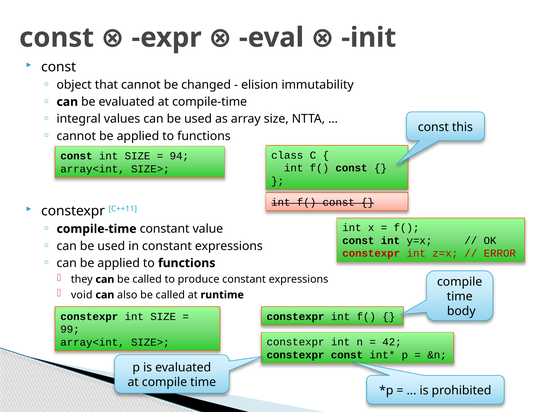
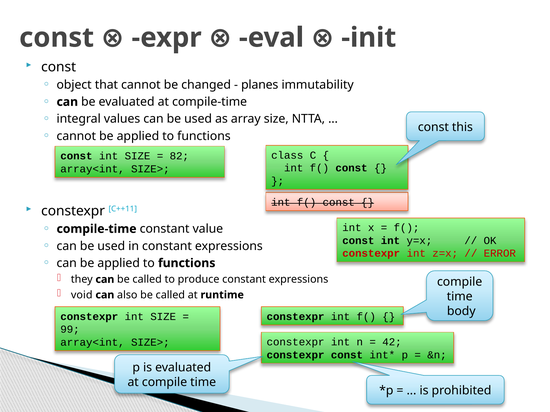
elision: elision -> planes (260, 85)
94: 94 -> 82 (179, 156)
